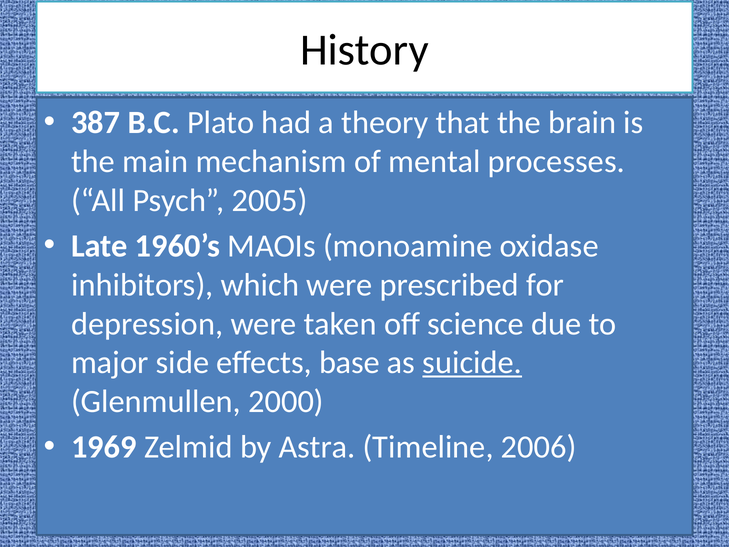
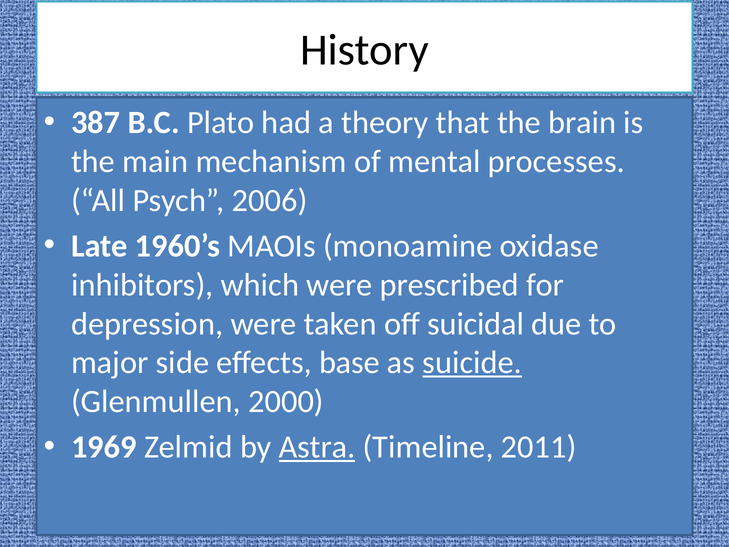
2005: 2005 -> 2006 (270, 200)
science: science -> suicidal (476, 324)
Astra underline: none -> present (317, 447)
2006: 2006 -> 2011 (539, 447)
